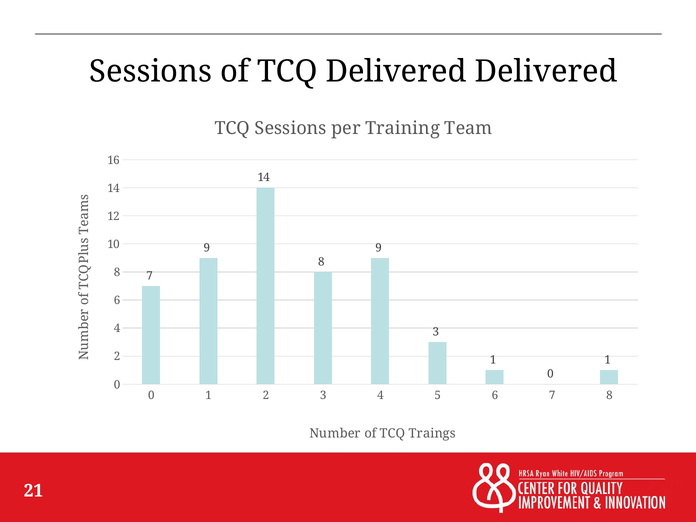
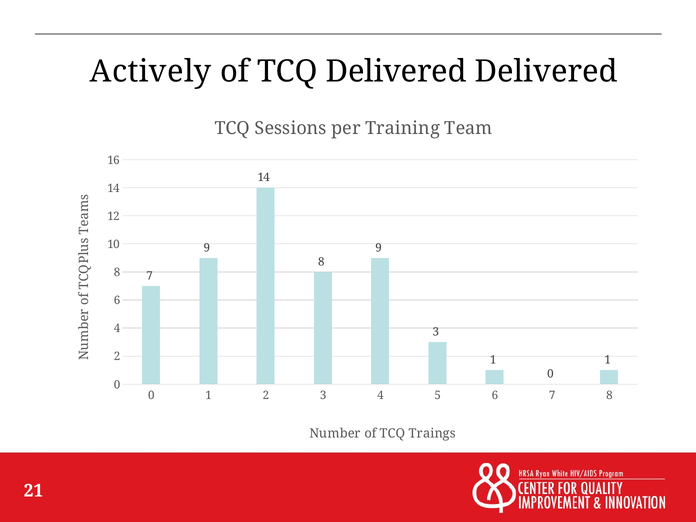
Sessions: Sessions -> Actively (151, 72)
